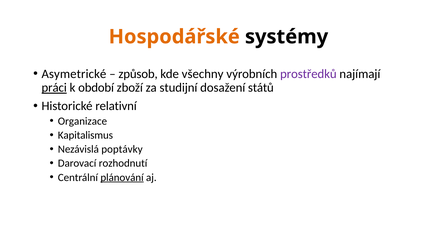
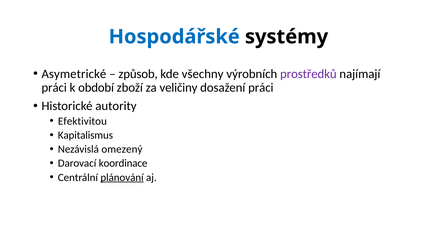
Hospodářské colour: orange -> blue (174, 37)
práci underline: present -> none (54, 88)
studijní: studijní -> veličiny (178, 88)
dosažení států: států -> práci (261, 88)
relativní: relativní -> autority (116, 106)
Organizace: Organizace -> Efektivitou (82, 121)
poptávky: poptávky -> omezený (122, 149)
rozhodnutí: rozhodnutí -> koordinace (123, 163)
